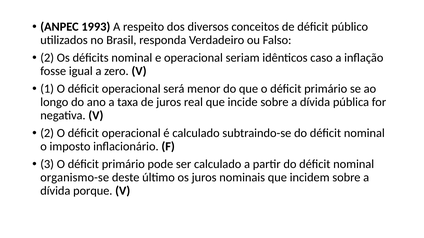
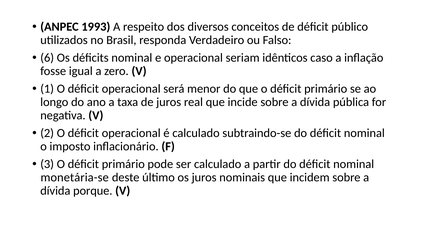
2: 2 -> 6 (47, 58)
organismo-se: organismo-se -> monetária-se (75, 178)
